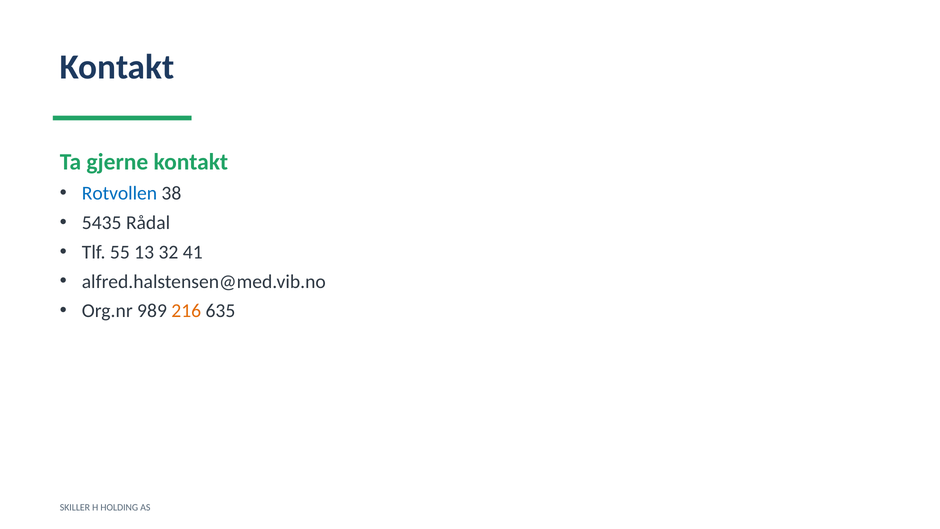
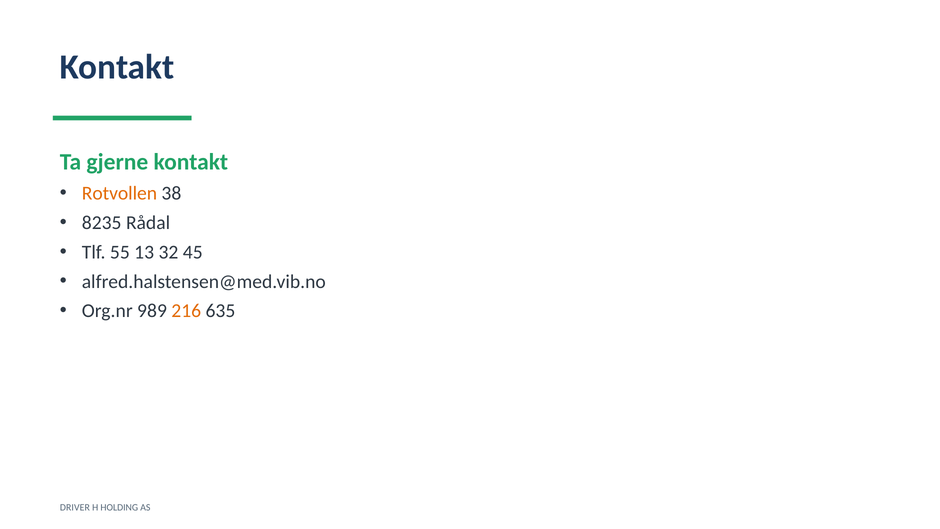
Rotvollen colour: blue -> orange (119, 193)
5435: 5435 -> 8235 (102, 223)
41: 41 -> 45 (193, 252)
SKILLER: SKILLER -> DRIVER (75, 507)
